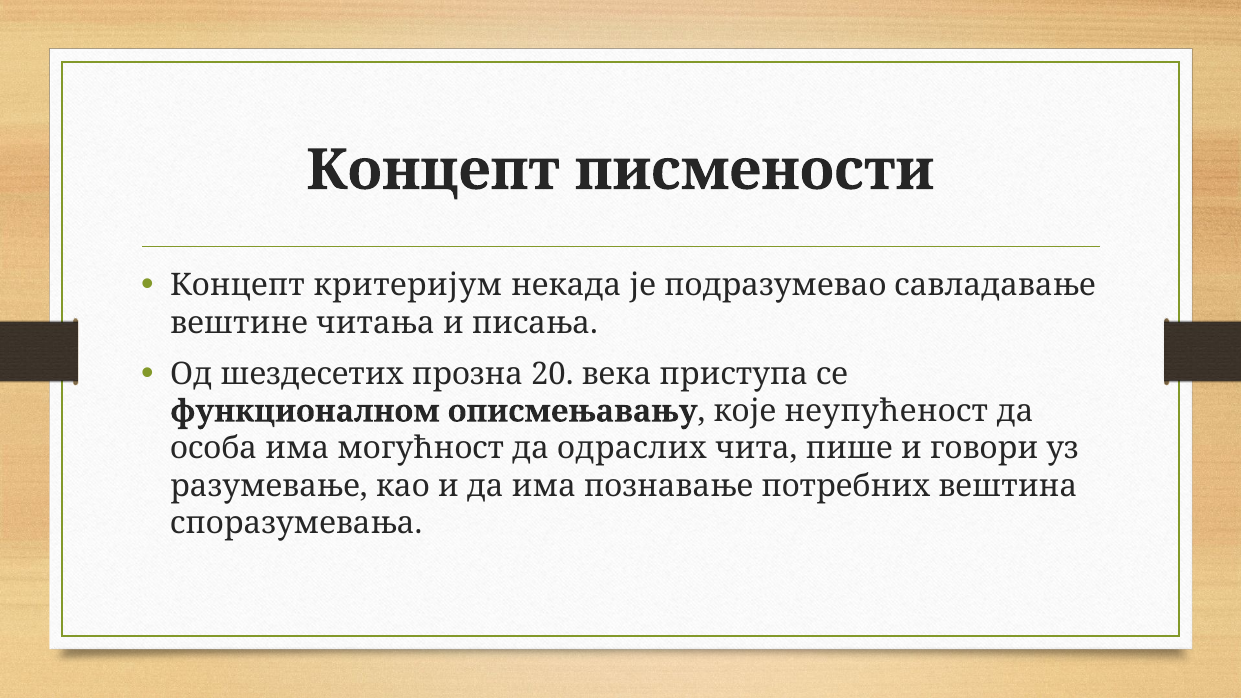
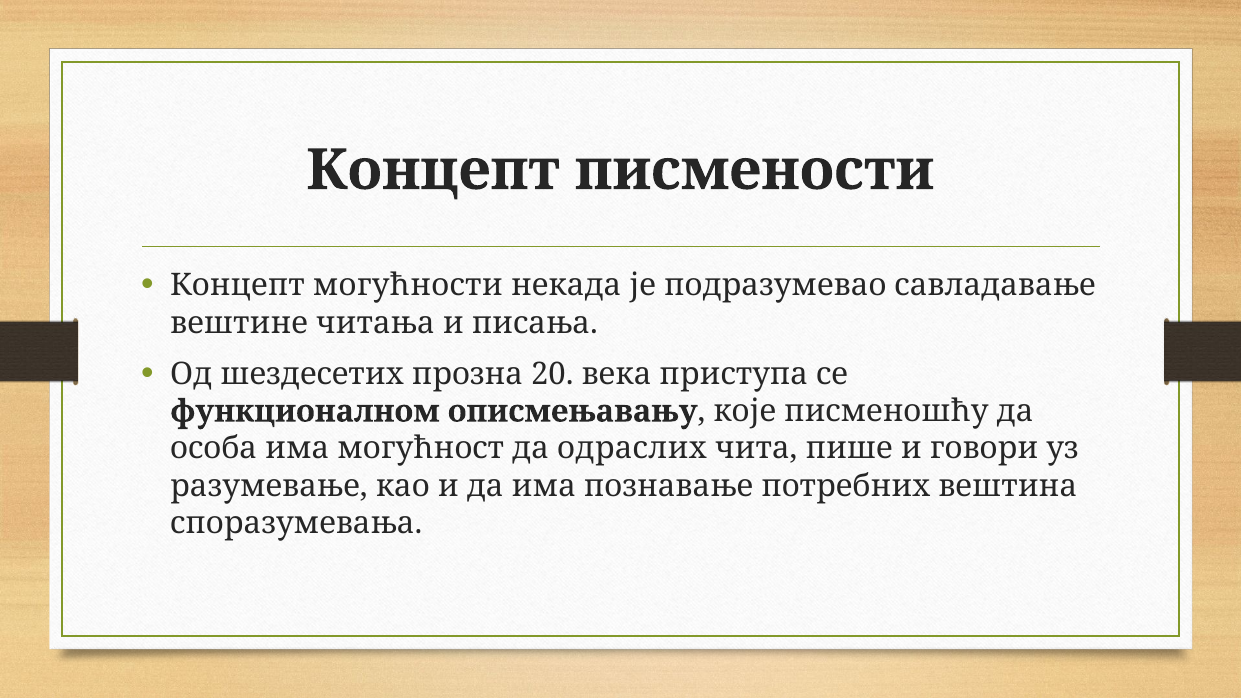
критеријум: критеријум -> могућности (408, 286)
неупућеност: неупућеност -> писменошћу (886, 411)
